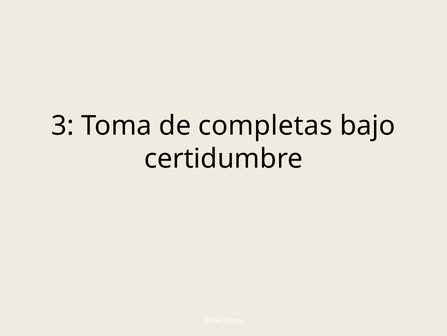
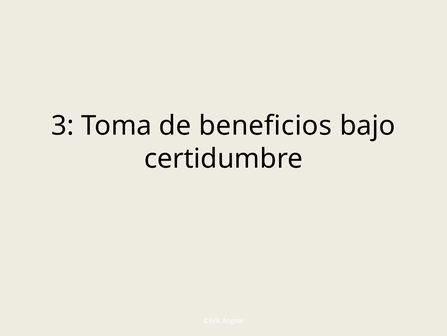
completas: completas -> beneficios (265, 126)
